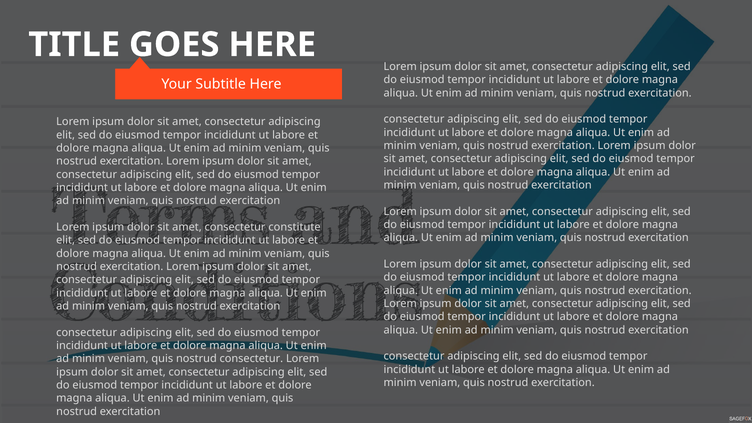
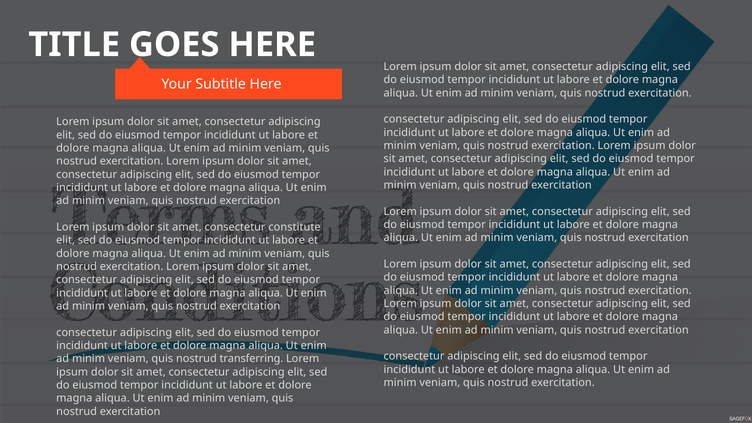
nostrud consectetur: consectetur -> transferring (251, 359)
